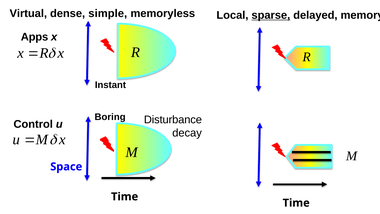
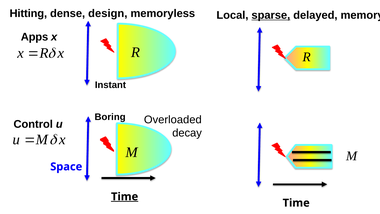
Virtual: Virtual -> Hitting (28, 13)
simple: simple -> design (108, 13)
Disturbance: Disturbance -> Overloaded (173, 119)
Time underline: none -> present (125, 196)
